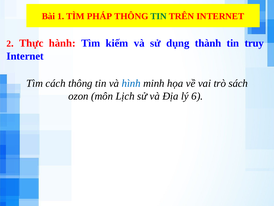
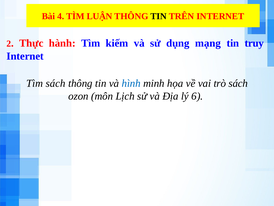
1: 1 -> 4 (61, 16)
PHÁP: PHÁP -> LUẬN (100, 16)
TIN colour: green -> black (159, 16)
thành: thành -> mạng (208, 43)
Tìm cách: cách -> sách (56, 83)
